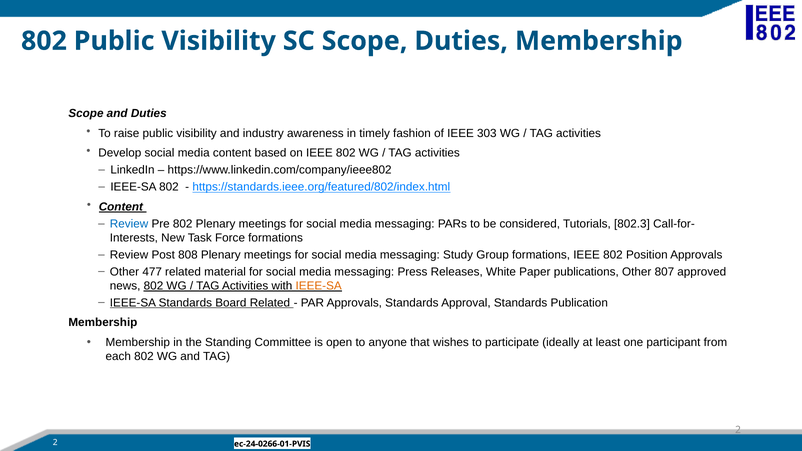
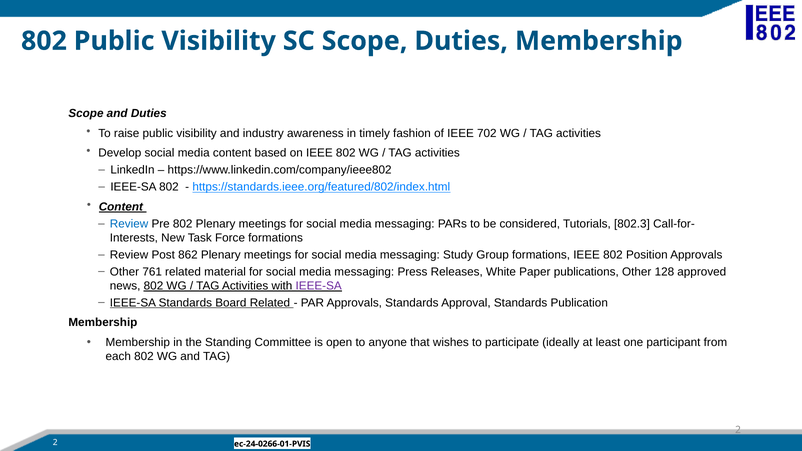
303: 303 -> 702 (487, 133)
808: 808 -> 862 (188, 255)
477: 477 -> 761 (152, 272)
807: 807 -> 128 (664, 272)
IEEE-SA colour: orange -> purple (319, 286)
